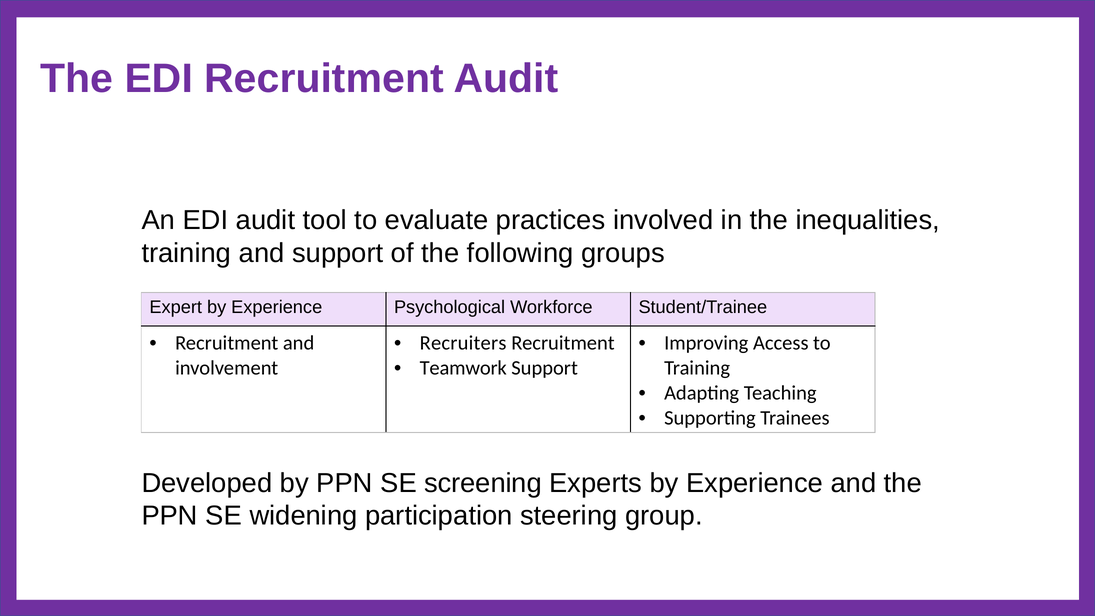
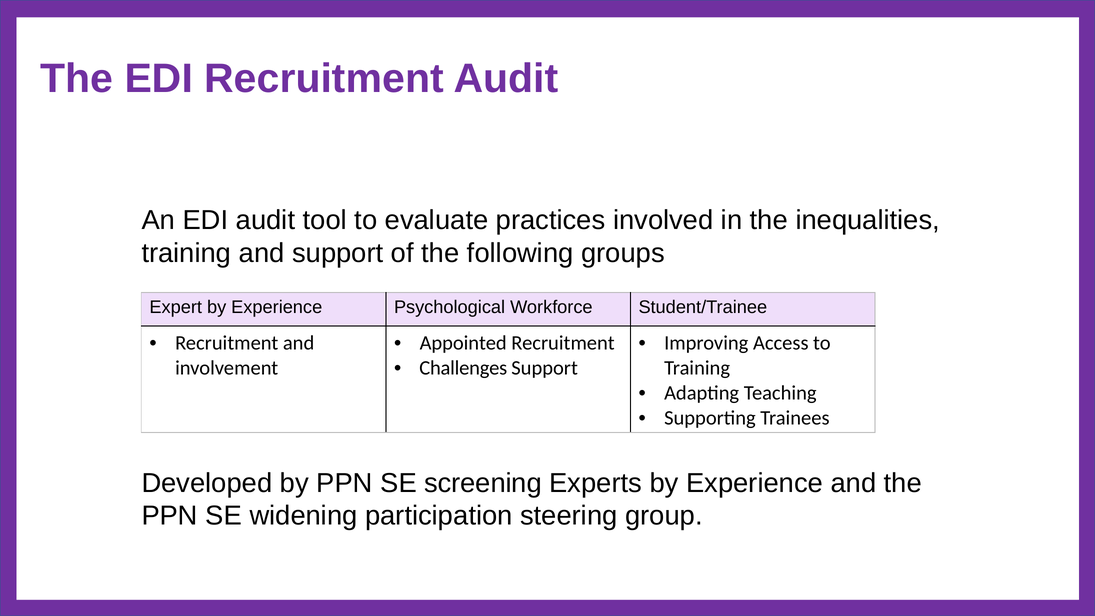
Recruiters: Recruiters -> Appointed (463, 343)
Teamwork: Teamwork -> Challenges (463, 368)
